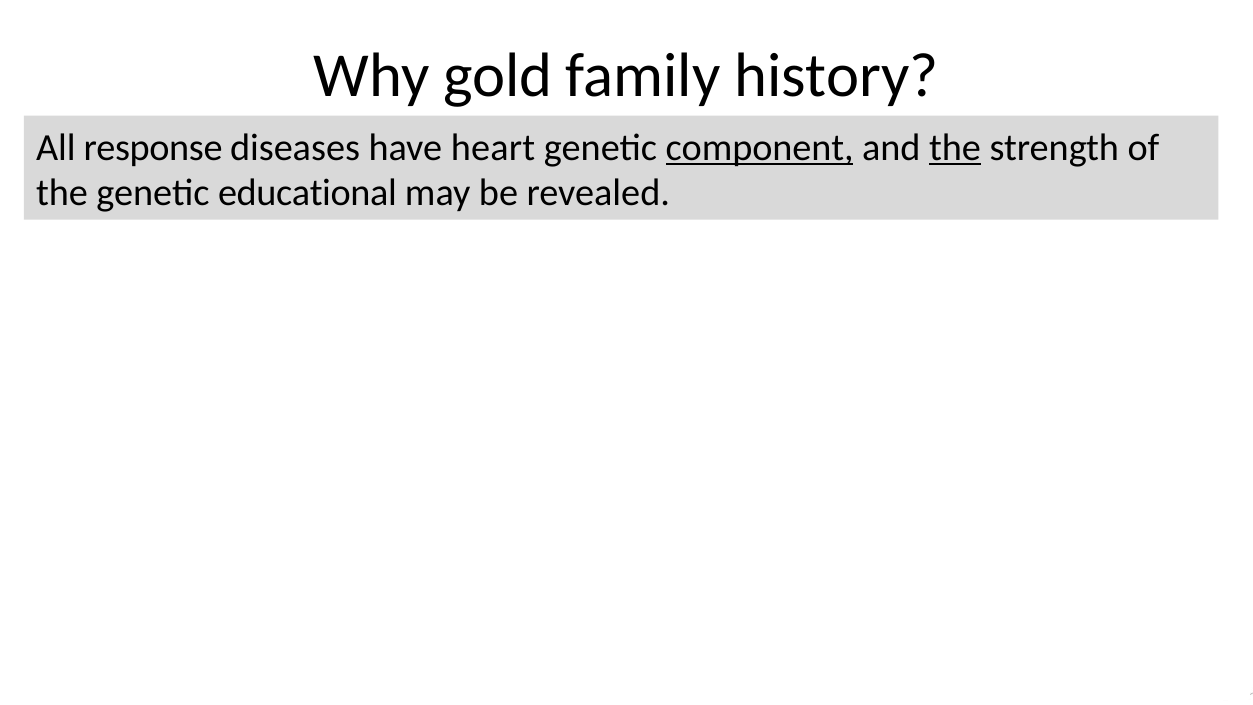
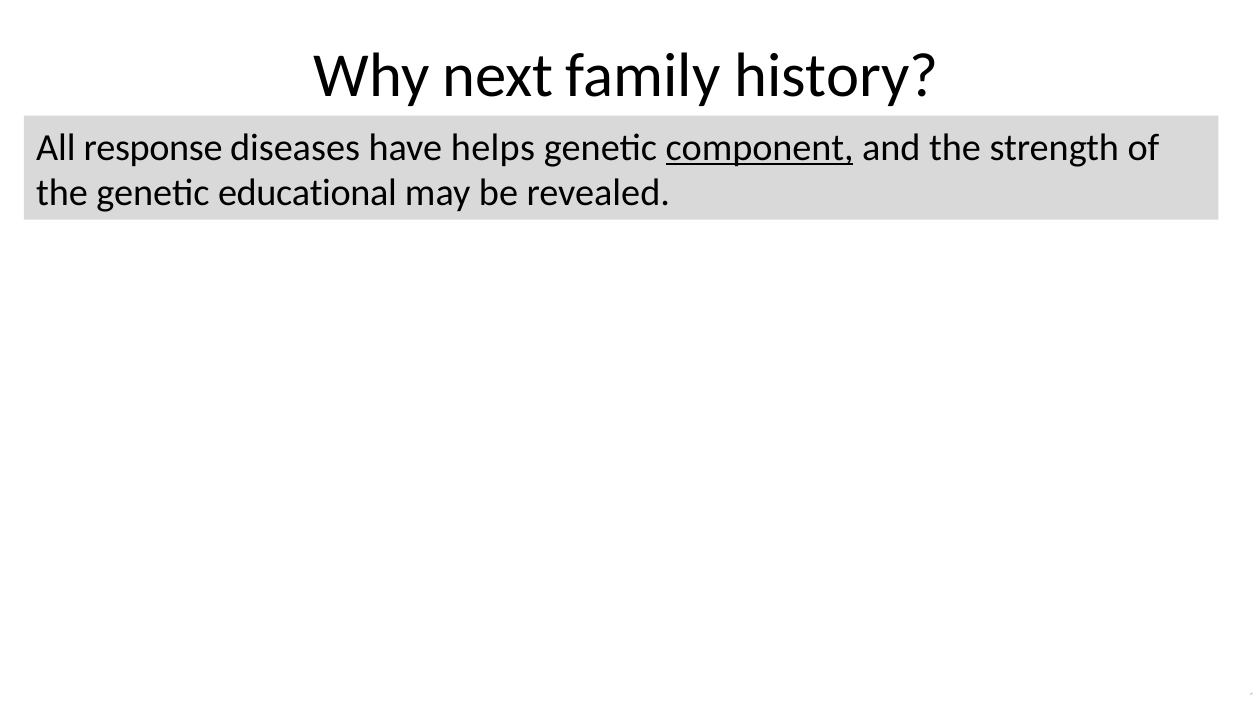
gold: gold -> next (498, 76)
heart: heart -> helps (493, 147)
the underline: present -> none (955, 147)
